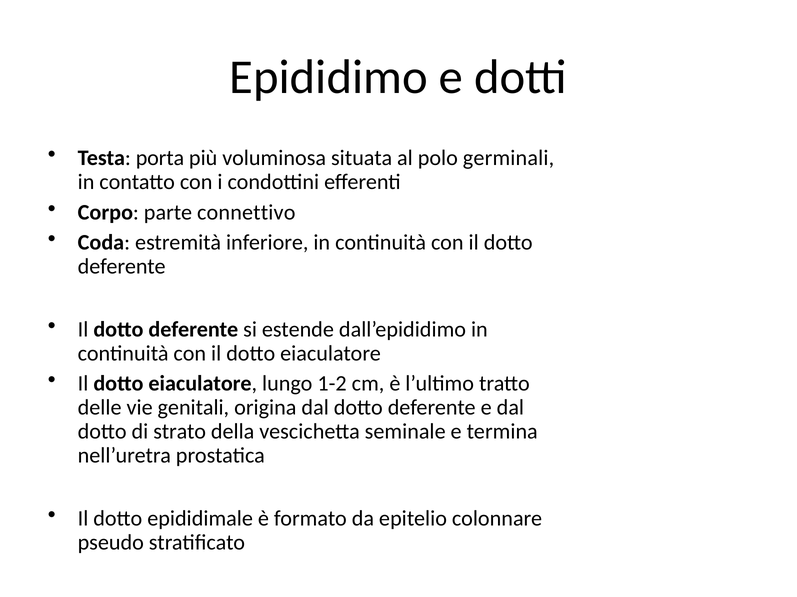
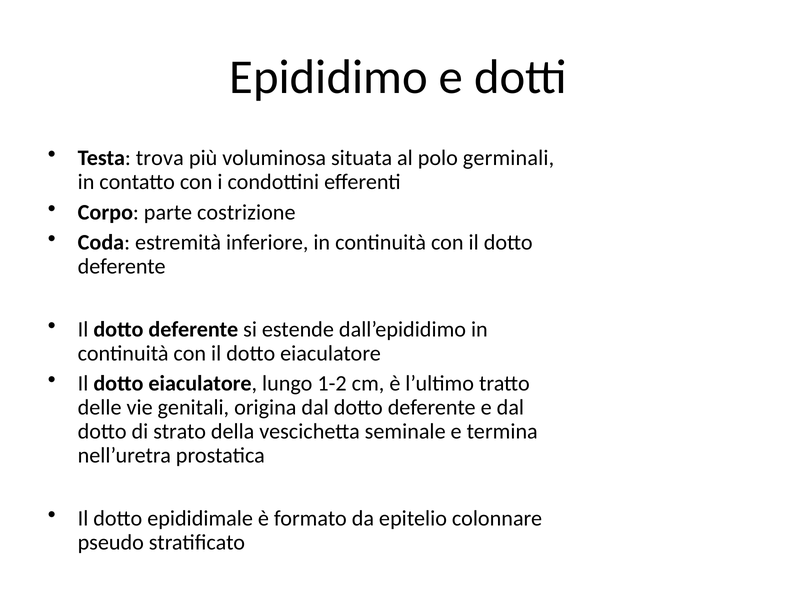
porta: porta -> trova (160, 158)
connettivo: connettivo -> costrizione (246, 212)
